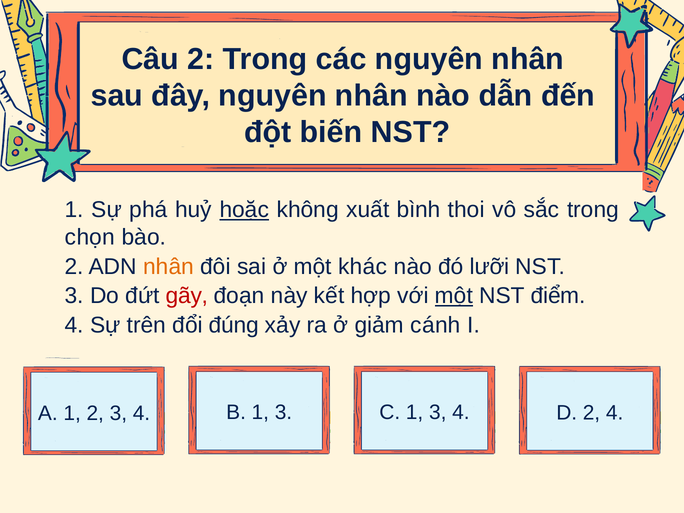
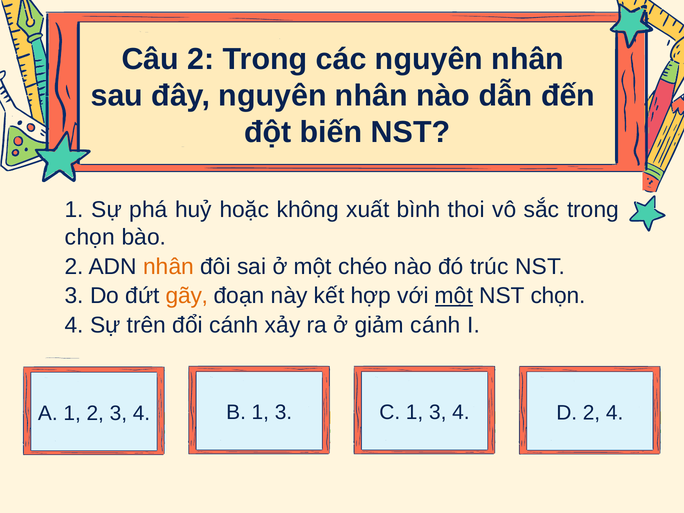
hoặc underline: present -> none (244, 210)
khác: khác -> chéo (363, 267)
lưỡi: lưỡi -> trúc (489, 267)
gãy colour: red -> orange (187, 296)
NST điểm: điểm -> chọn (558, 296)
đổi đúng: đúng -> cánh (234, 325)
